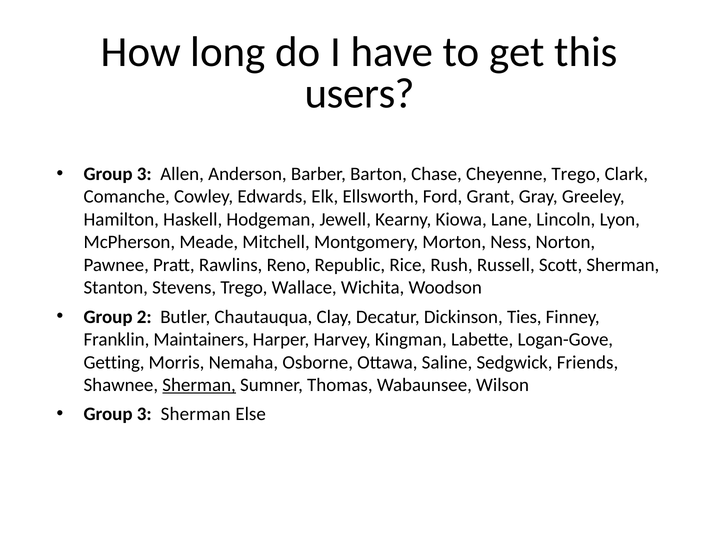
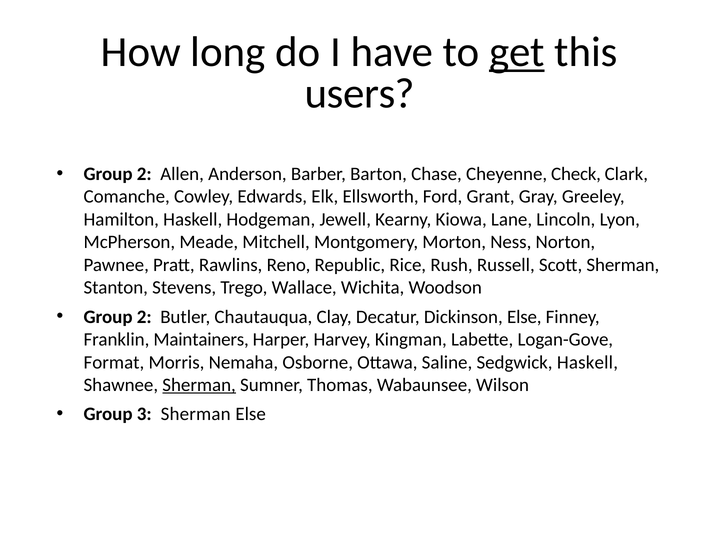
get underline: none -> present (517, 52)
3: 3 -> 2 (144, 174)
Cheyenne Trego: Trego -> Check (576, 174)
Dickinson Ties: Ties -> Else (524, 317)
Getting: Getting -> Format (114, 362)
Sedgwick Friends: Friends -> Haskell (587, 362)
